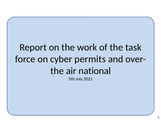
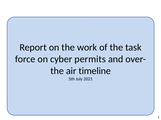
national: national -> timeline (95, 71)
